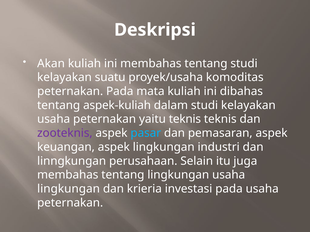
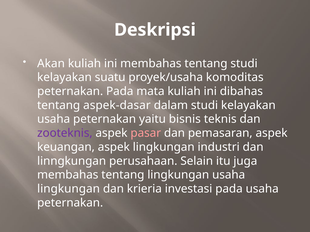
aspek-kuliah: aspek-kuliah -> aspek-dasar (117, 105)
yaitu teknis: teknis -> bisnis (185, 119)
pasar colour: light blue -> pink (146, 133)
